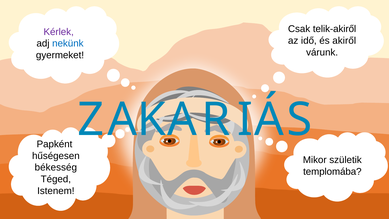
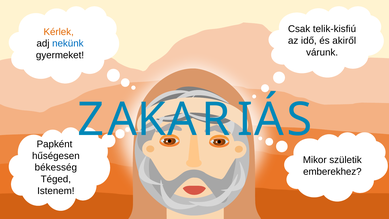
telik-akiről: telik-akiről -> telik-kisfiú (334, 29)
Kérlek colour: purple -> orange (59, 32)
templomába: templomába -> emberekhez (332, 171)
